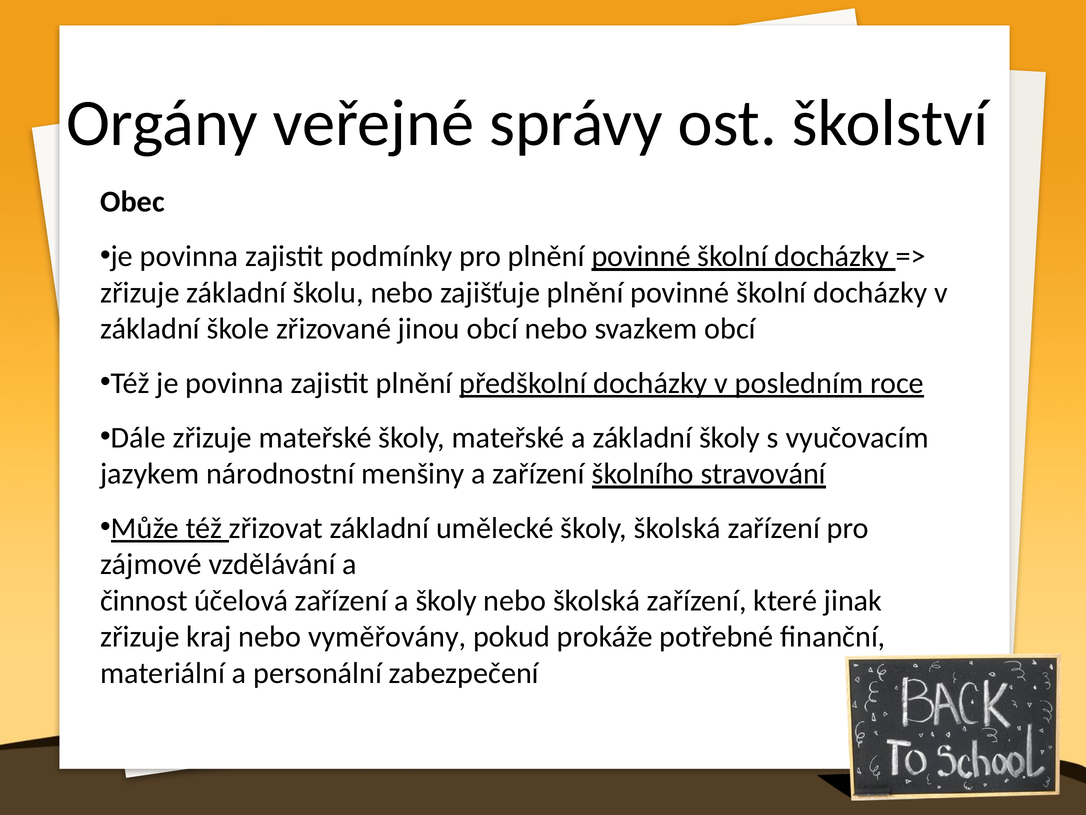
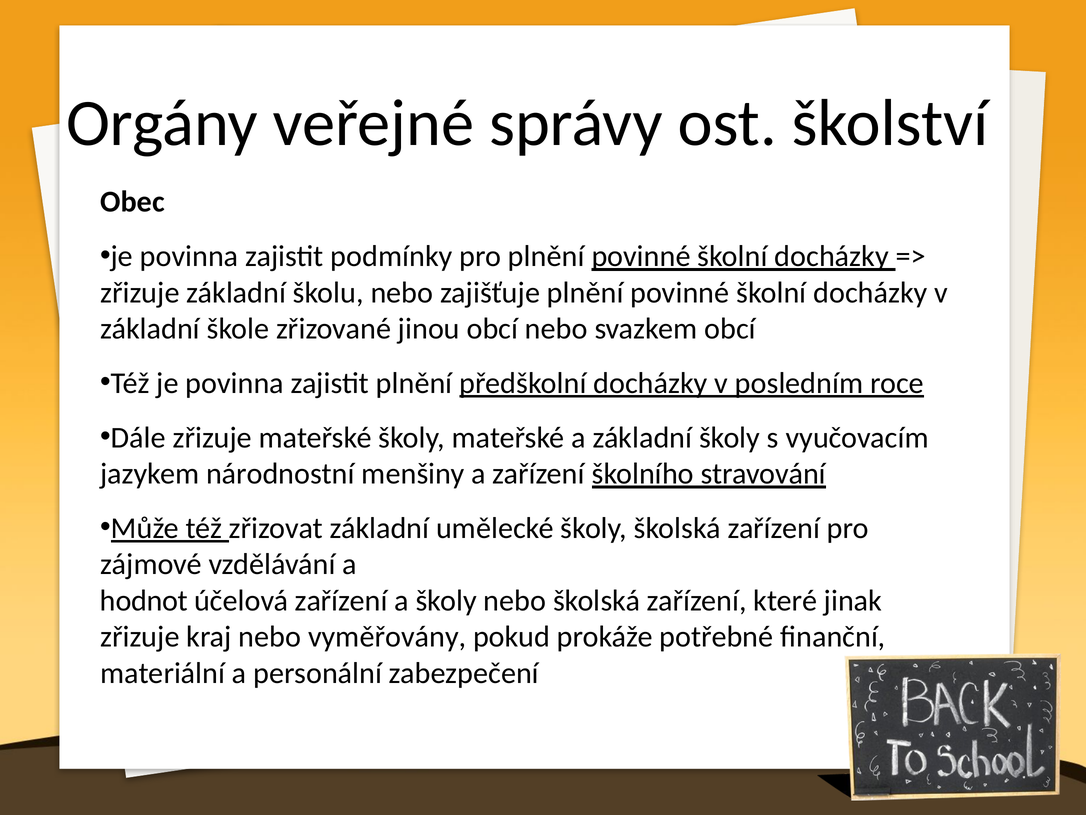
činnost: činnost -> hodnot (144, 600)
